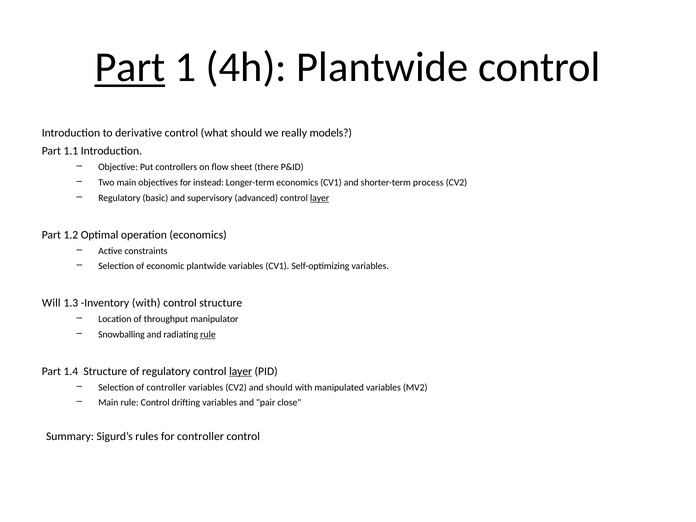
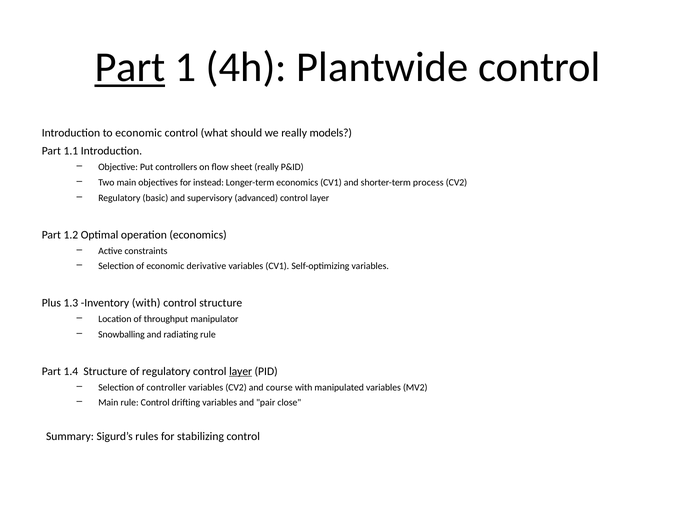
to derivative: derivative -> economic (139, 133)
sheet there: there -> really (267, 167)
layer underline: present -> none (320, 198)
economic plantwide: plantwide -> derivative (206, 266)
Will: Will -> Plus (51, 303)
rule underline: present -> none (208, 334)
and should: should -> course (279, 387)
for controller: controller -> stabilizing (200, 437)
